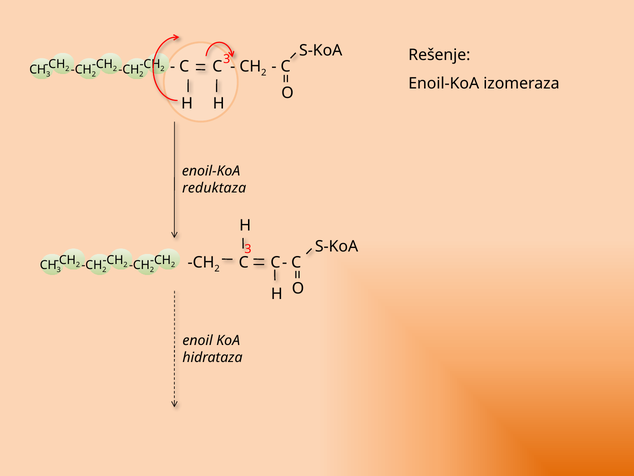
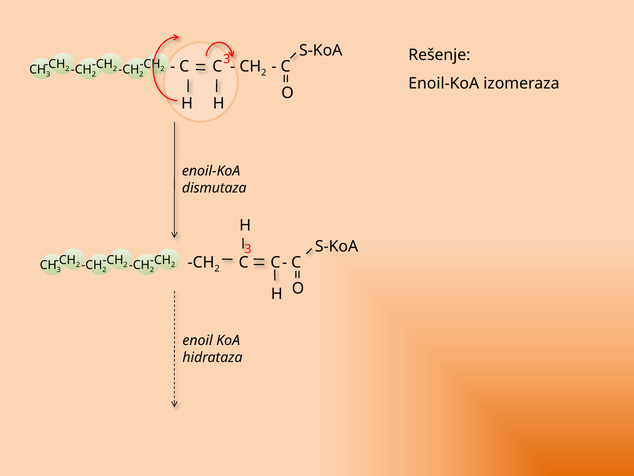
reduktaza: reduktaza -> dismutaza (214, 188)
